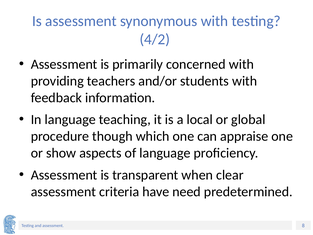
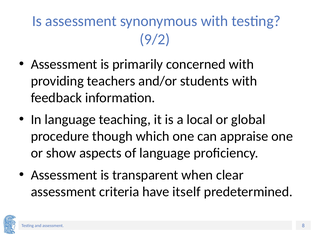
4/2: 4/2 -> 9/2 (155, 39)
need: need -> itself (186, 191)
